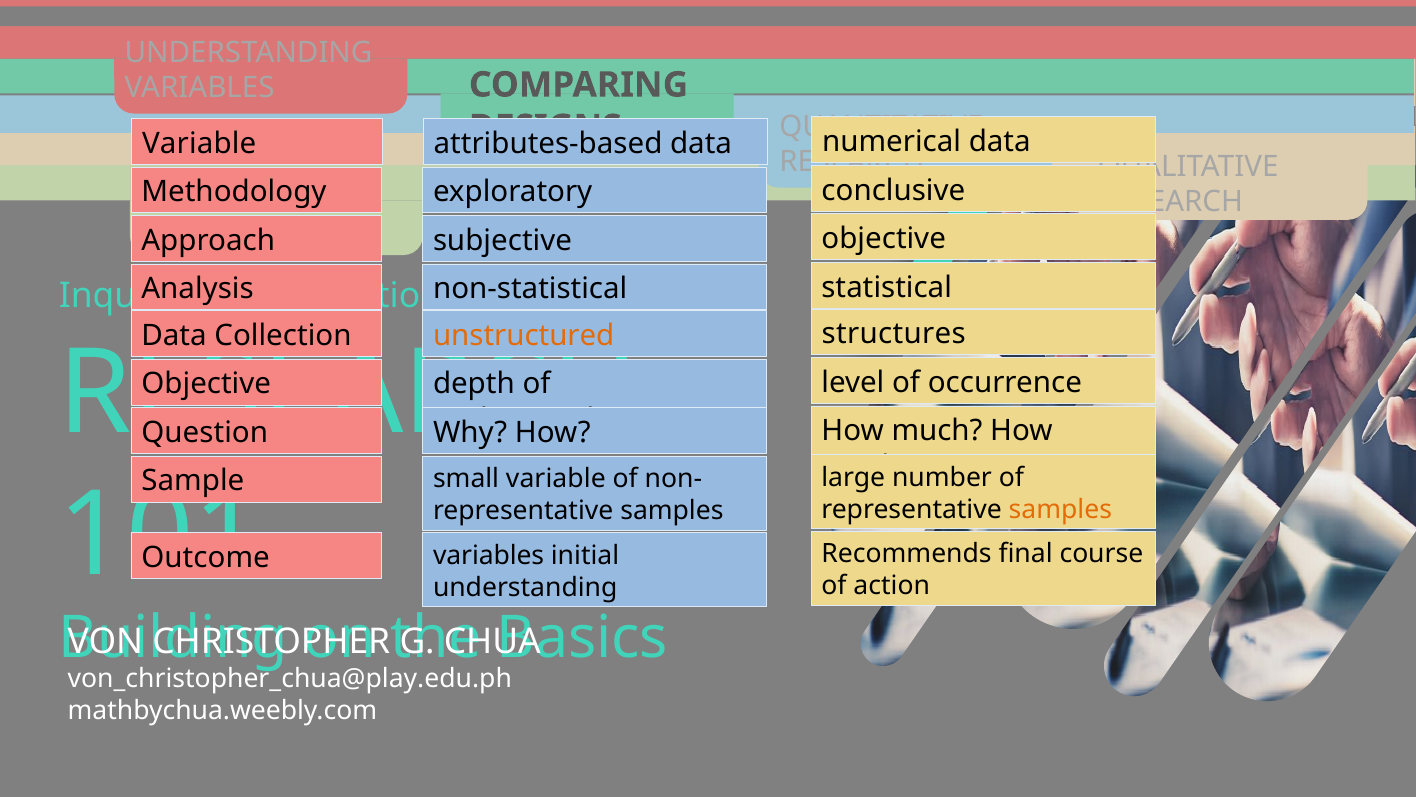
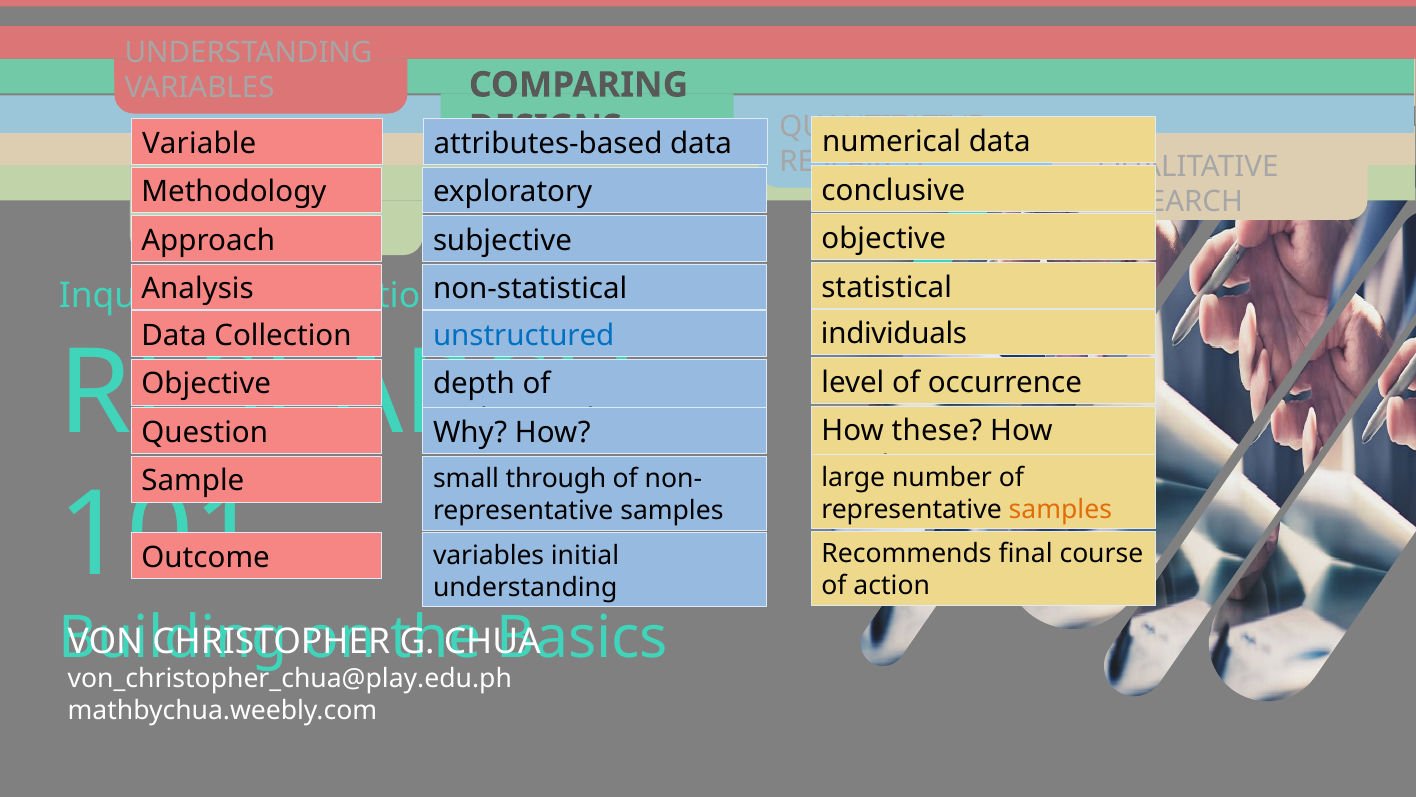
structures: structures -> individuals (894, 334)
unstructured colour: orange -> blue (524, 335)
much: much -> these (937, 431)
small variable: variable -> through (556, 479)
